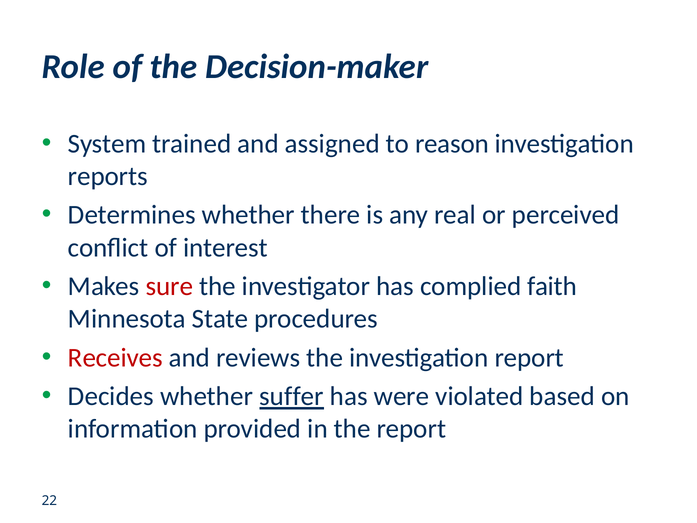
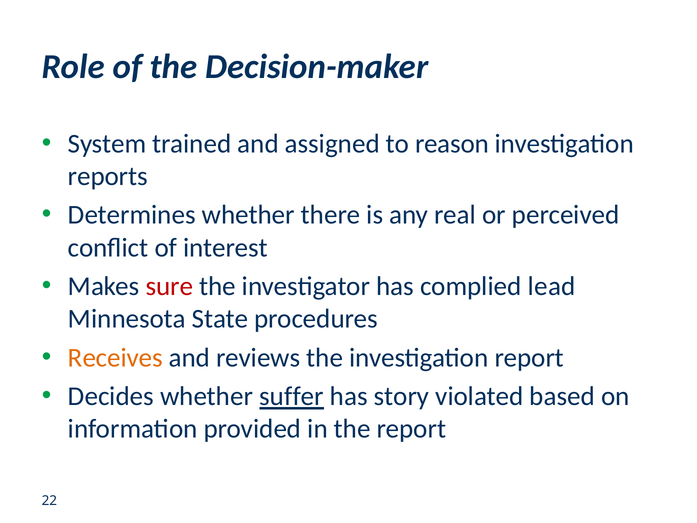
faith: faith -> lead (552, 286)
Receives colour: red -> orange (115, 358)
were: were -> story (402, 396)
